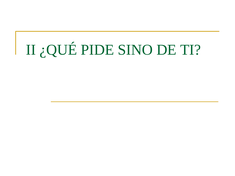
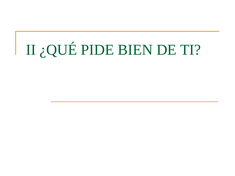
SINO: SINO -> BIEN (135, 50)
